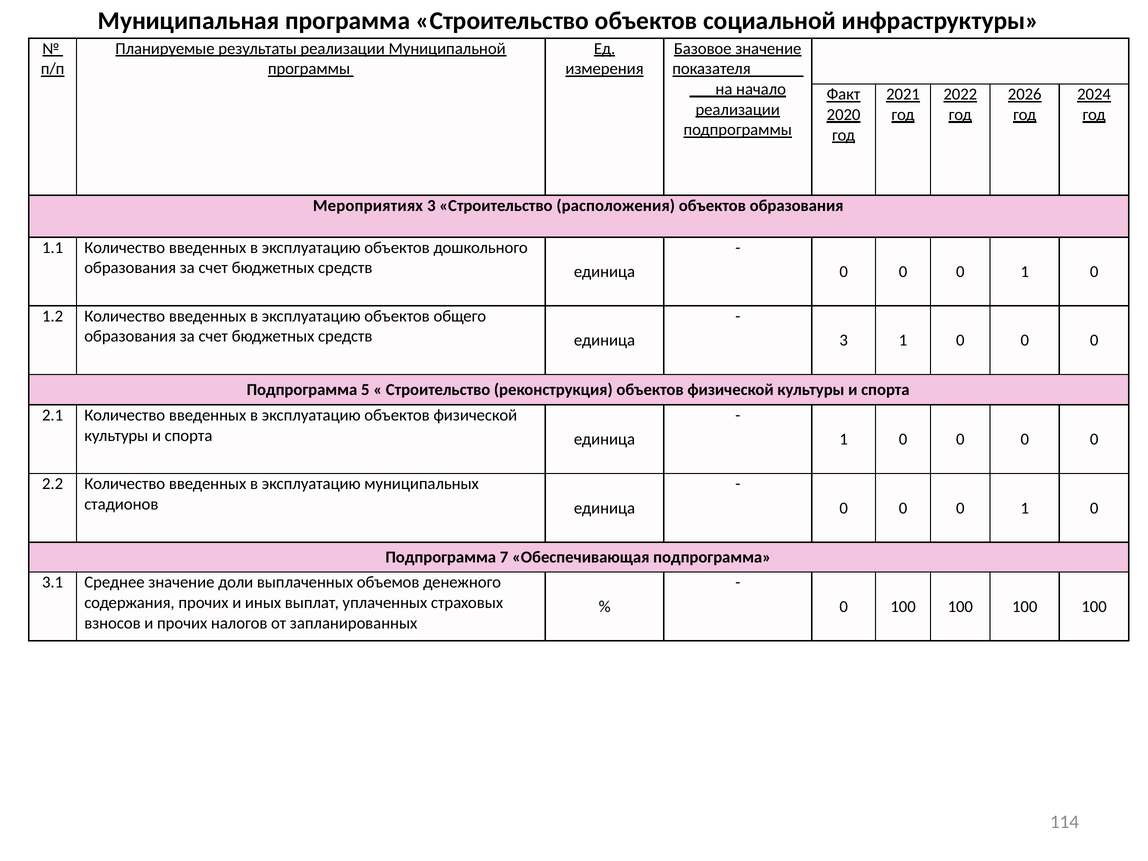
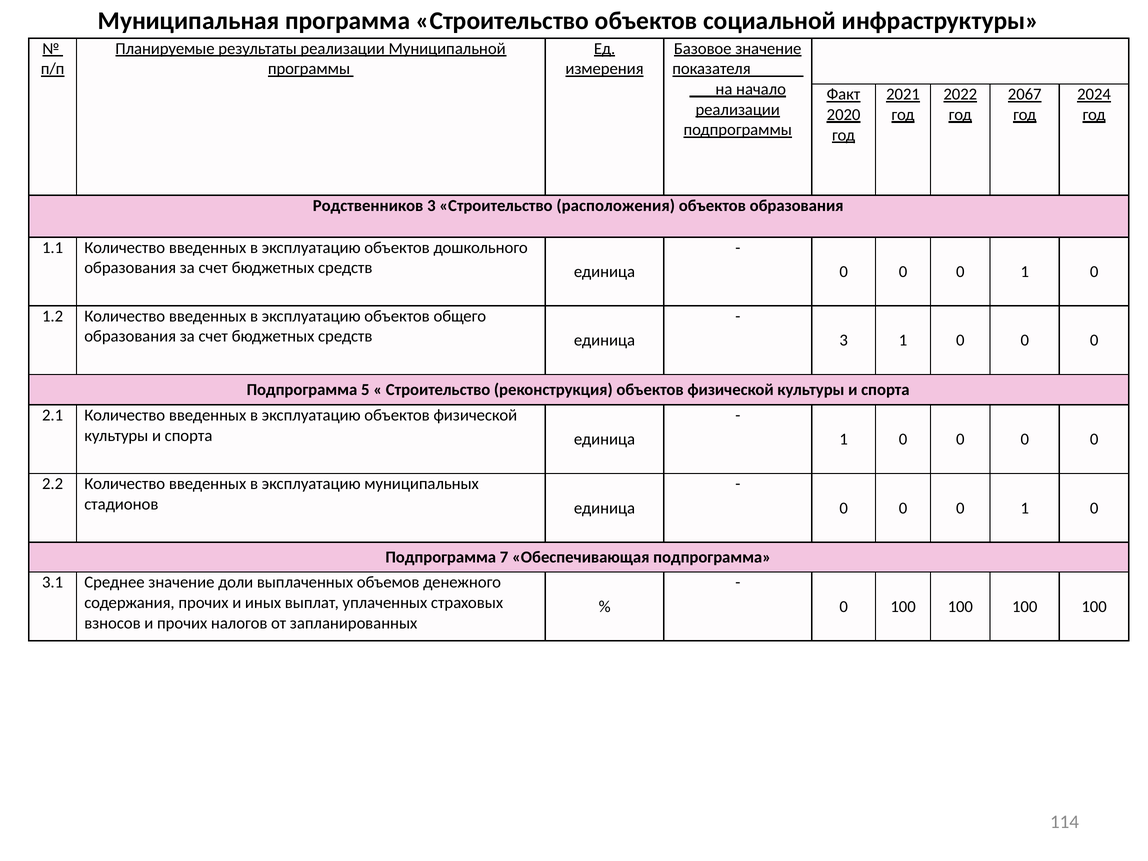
2026: 2026 -> 2067 (1025, 94)
Мероприятиях: Мероприятиях -> Родственников (368, 206)
